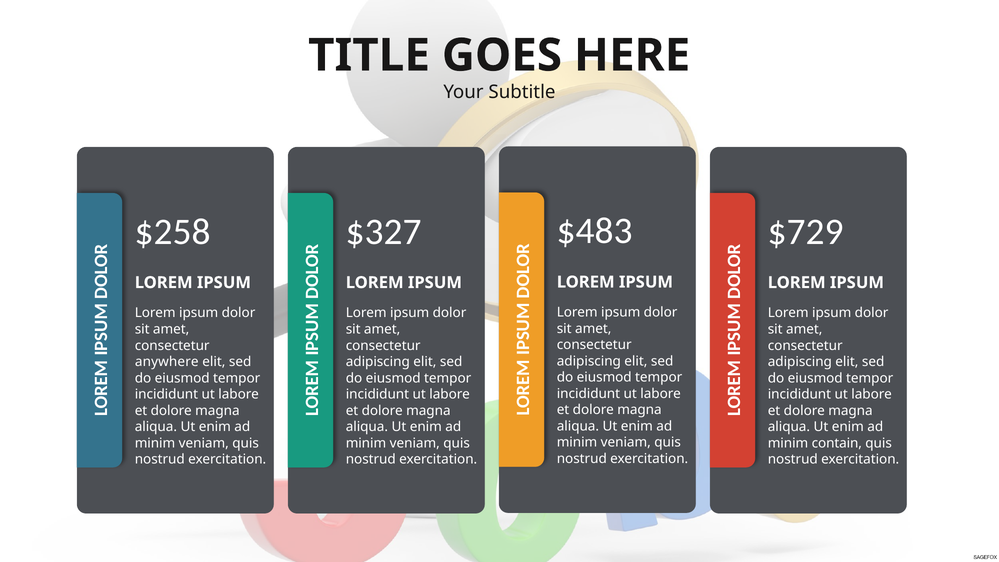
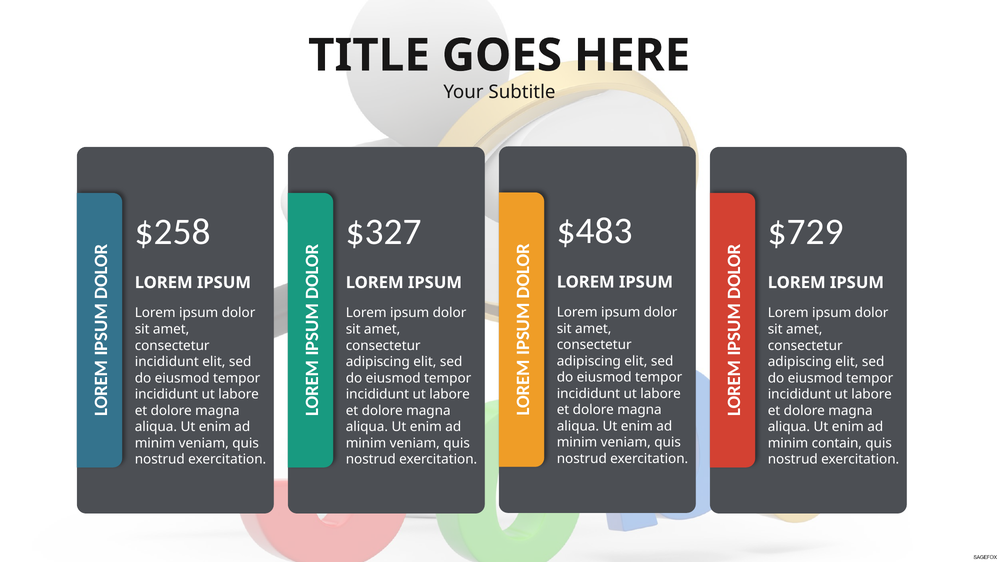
anywhere: anywhere -> incididunt (167, 362)
